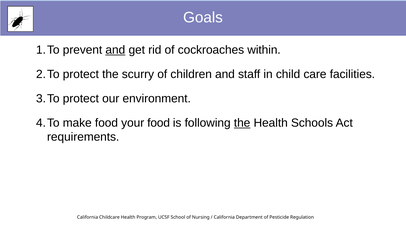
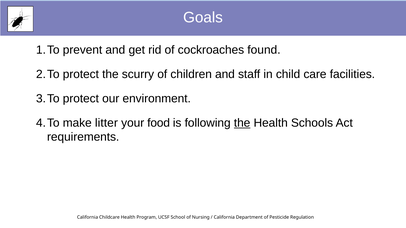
and underline: present -> none (115, 50)
within: within -> found (264, 50)
make food: food -> litter (106, 123)
